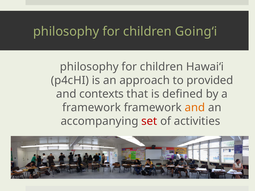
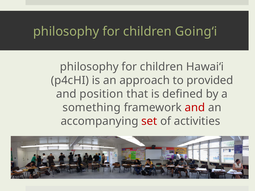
contexts: contexts -> position (101, 94)
framework: framework -> something (92, 108)
and colour: orange -> red (195, 108)
